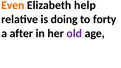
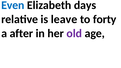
Even colour: orange -> blue (13, 5)
help: help -> days (85, 5)
doing: doing -> leave (64, 19)
